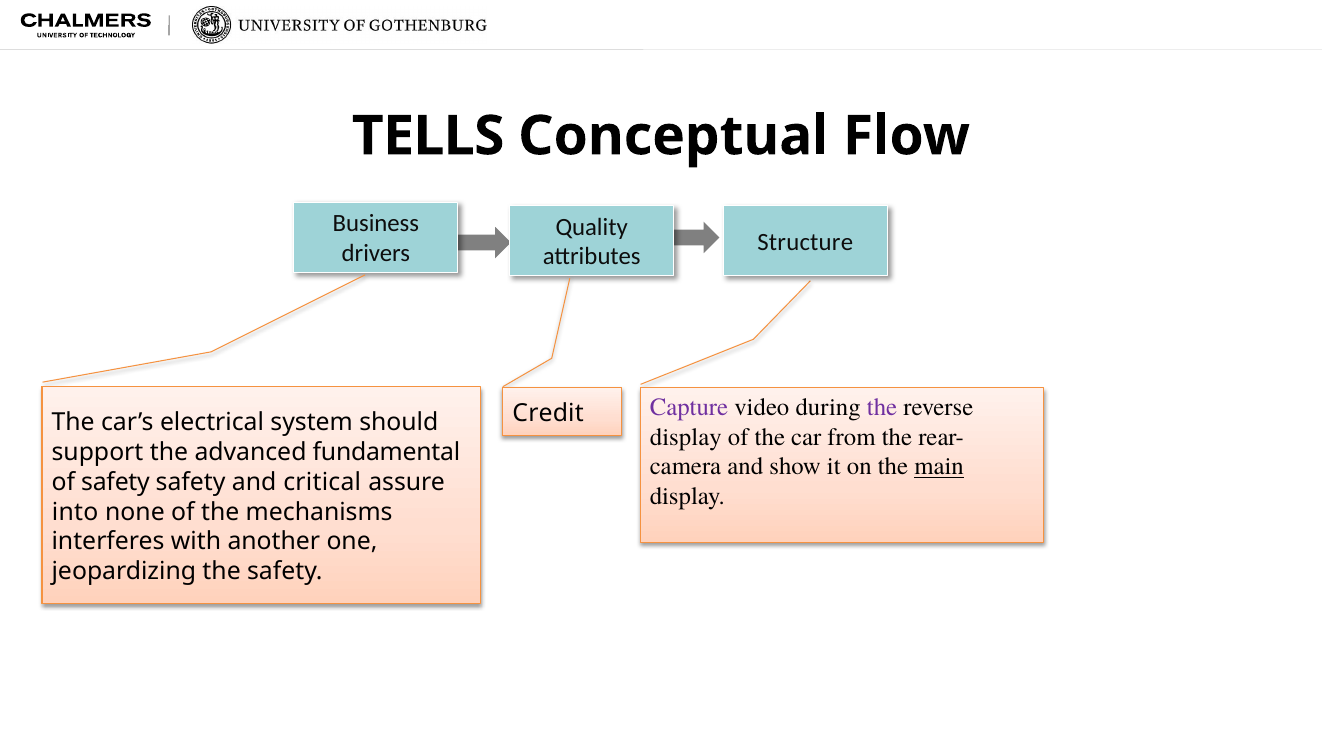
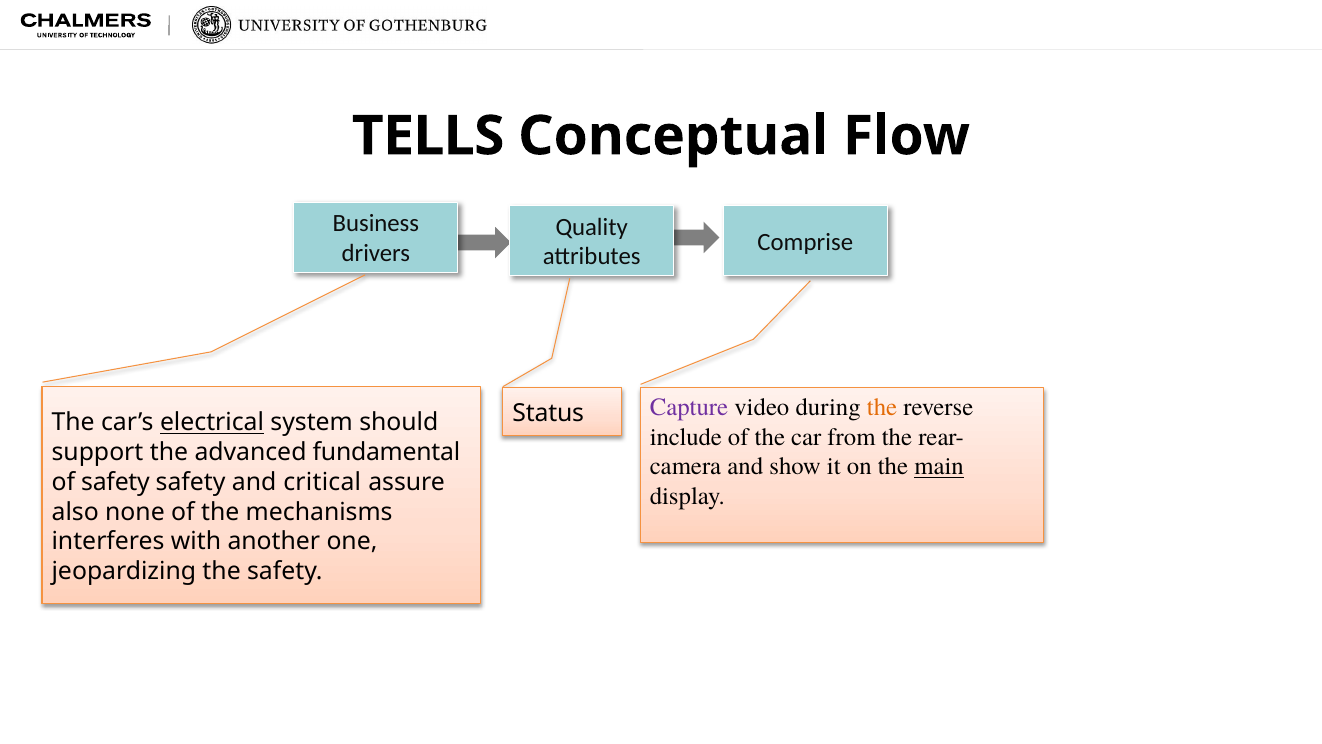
Structure: Structure -> Comprise (805, 242)
the colour: purple -> orange (882, 407)
Credit: Credit -> Status (548, 413)
electrical underline: none -> present (212, 422)
display: display -> include (686, 437)
into: into -> also (75, 512)
